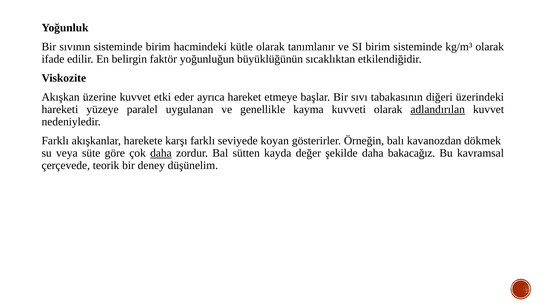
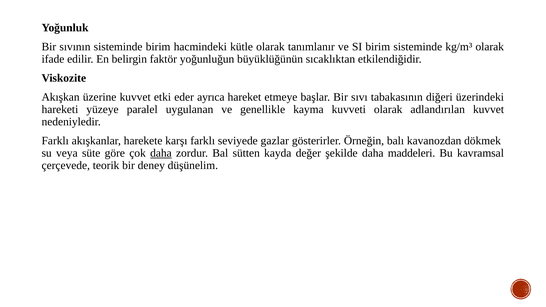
adlandırılan underline: present -> none (438, 110)
koyan: koyan -> gazlar (275, 141)
bakacağız: bakacağız -> maddeleri (412, 153)
